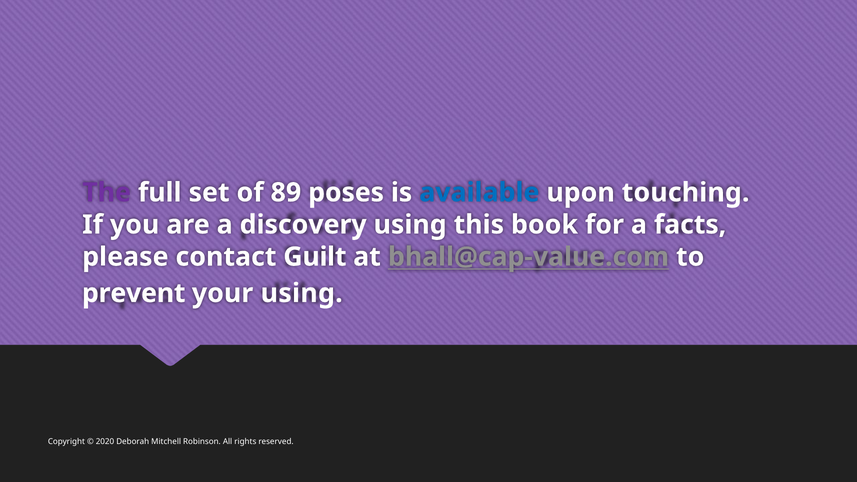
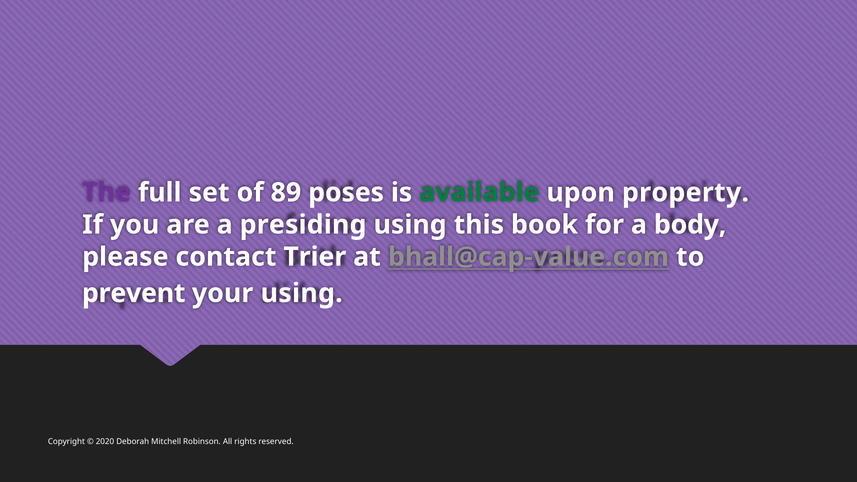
available colour: blue -> green (479, 193)
touching: touching -> property (686, 193)
discovery: discovery -> presiding (303, 225)
facts: facts -> body (690, 225)
Guilt: Guilt -> Trier (315, 257)
